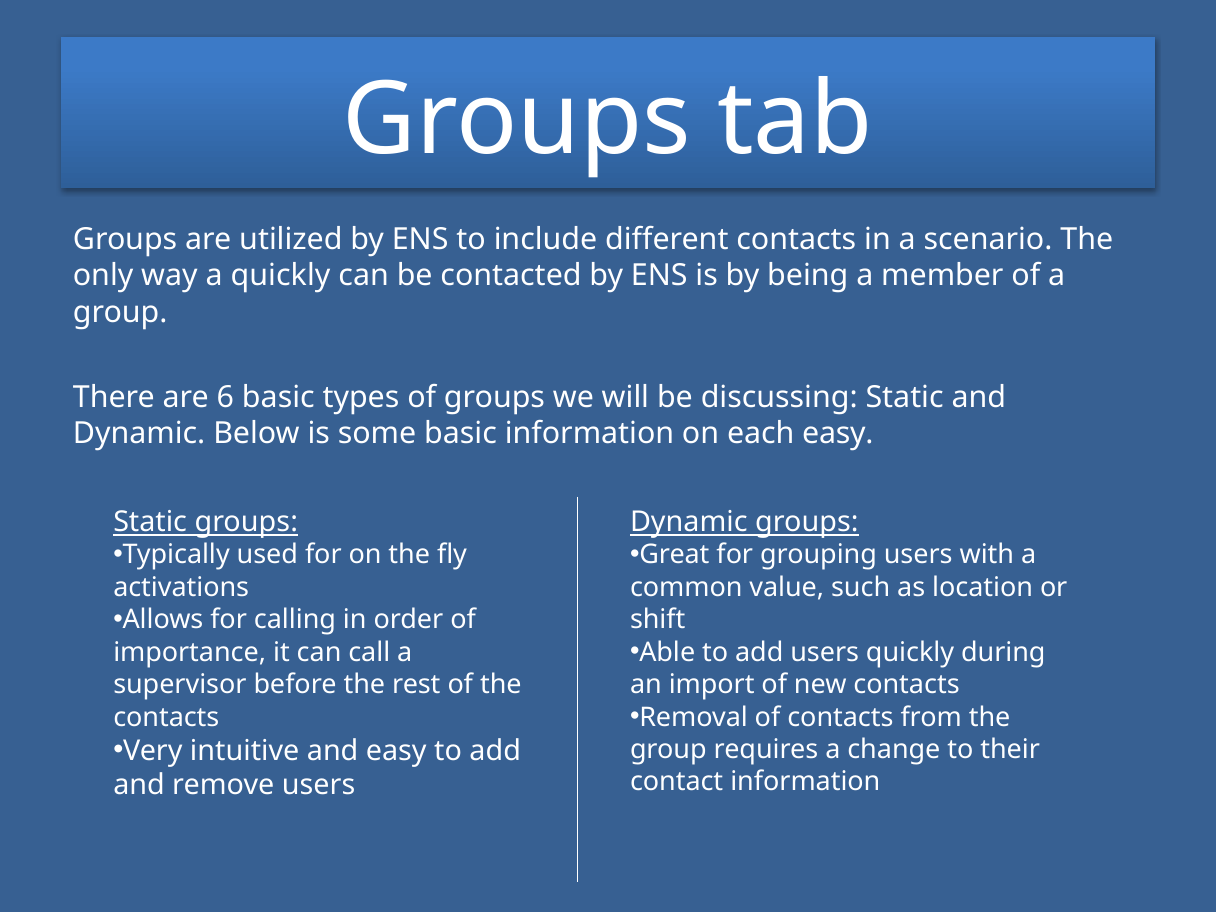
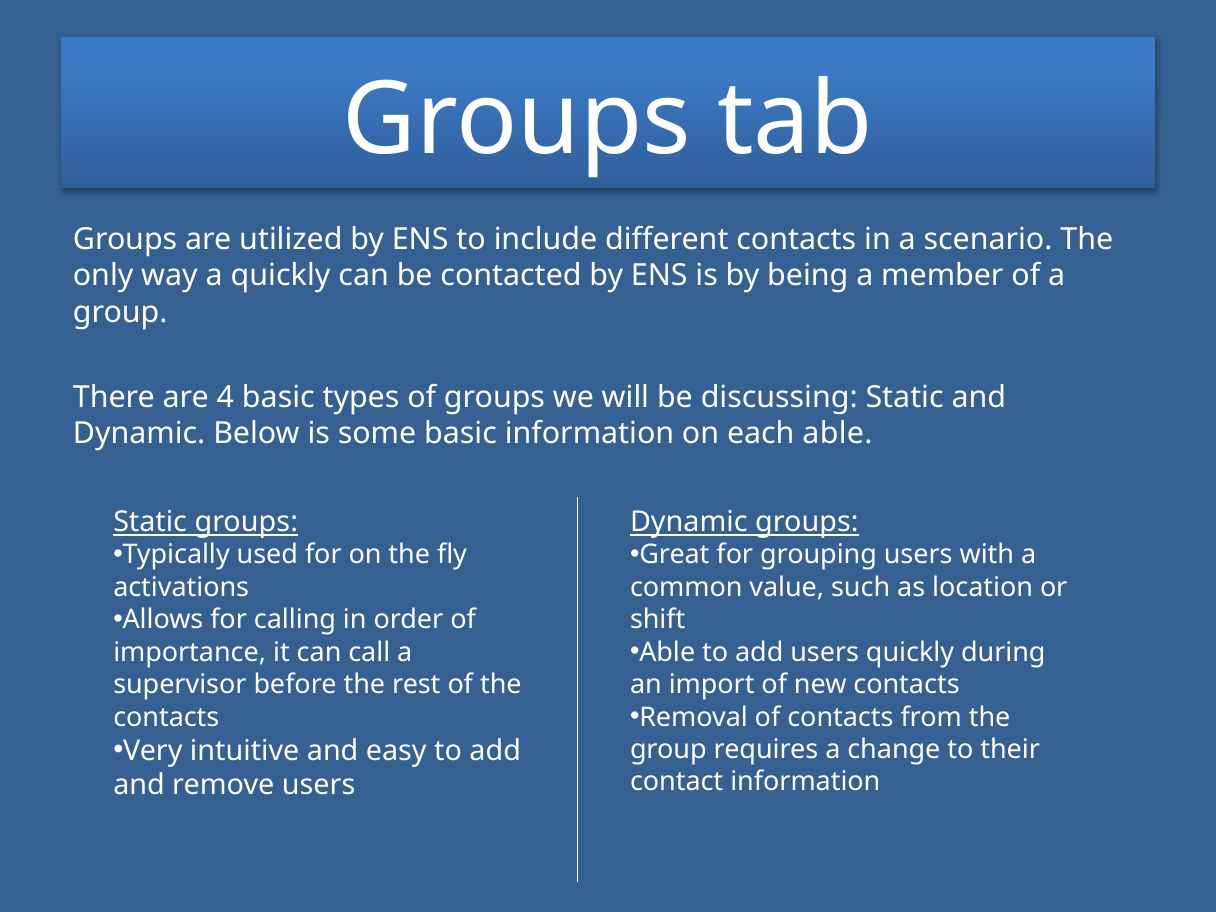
6: 6 -> 4 (225, 397)
each easy: easy -> able (838, 434)
